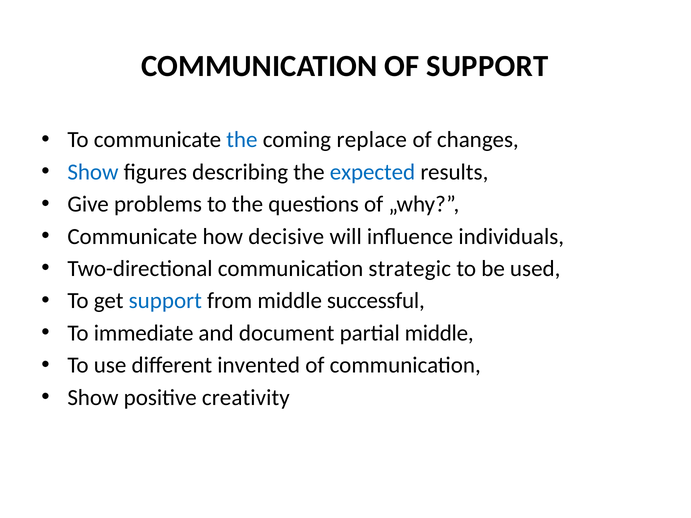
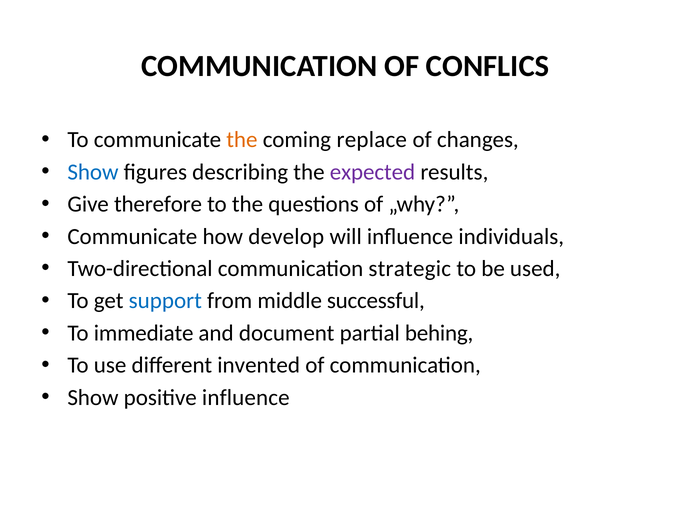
OF SUPPORT: SUPPORT -> CONFLICS (488, 66)
the colour: blue -> orange (242, 140)
expected colour: blue -> purple (373, 172)
problems: problems -> therefore (158, 204)
decisive: decisive -> develop (286, 237)
partial middle: middle -> behing (439, 333)
positive creativity: creativity -> influence (246, 398)
